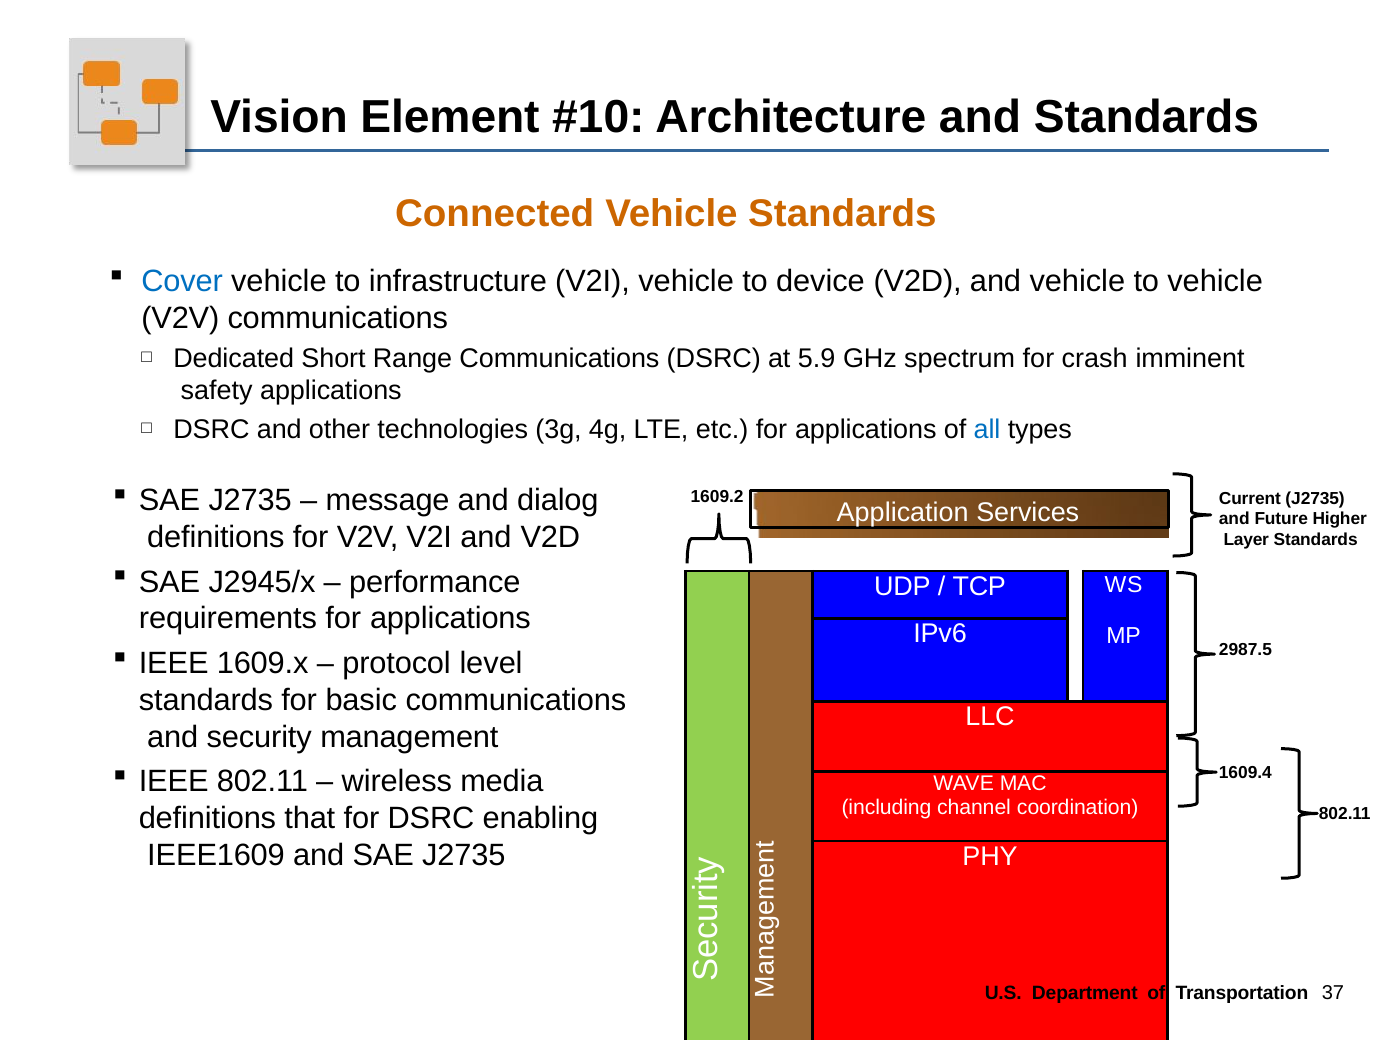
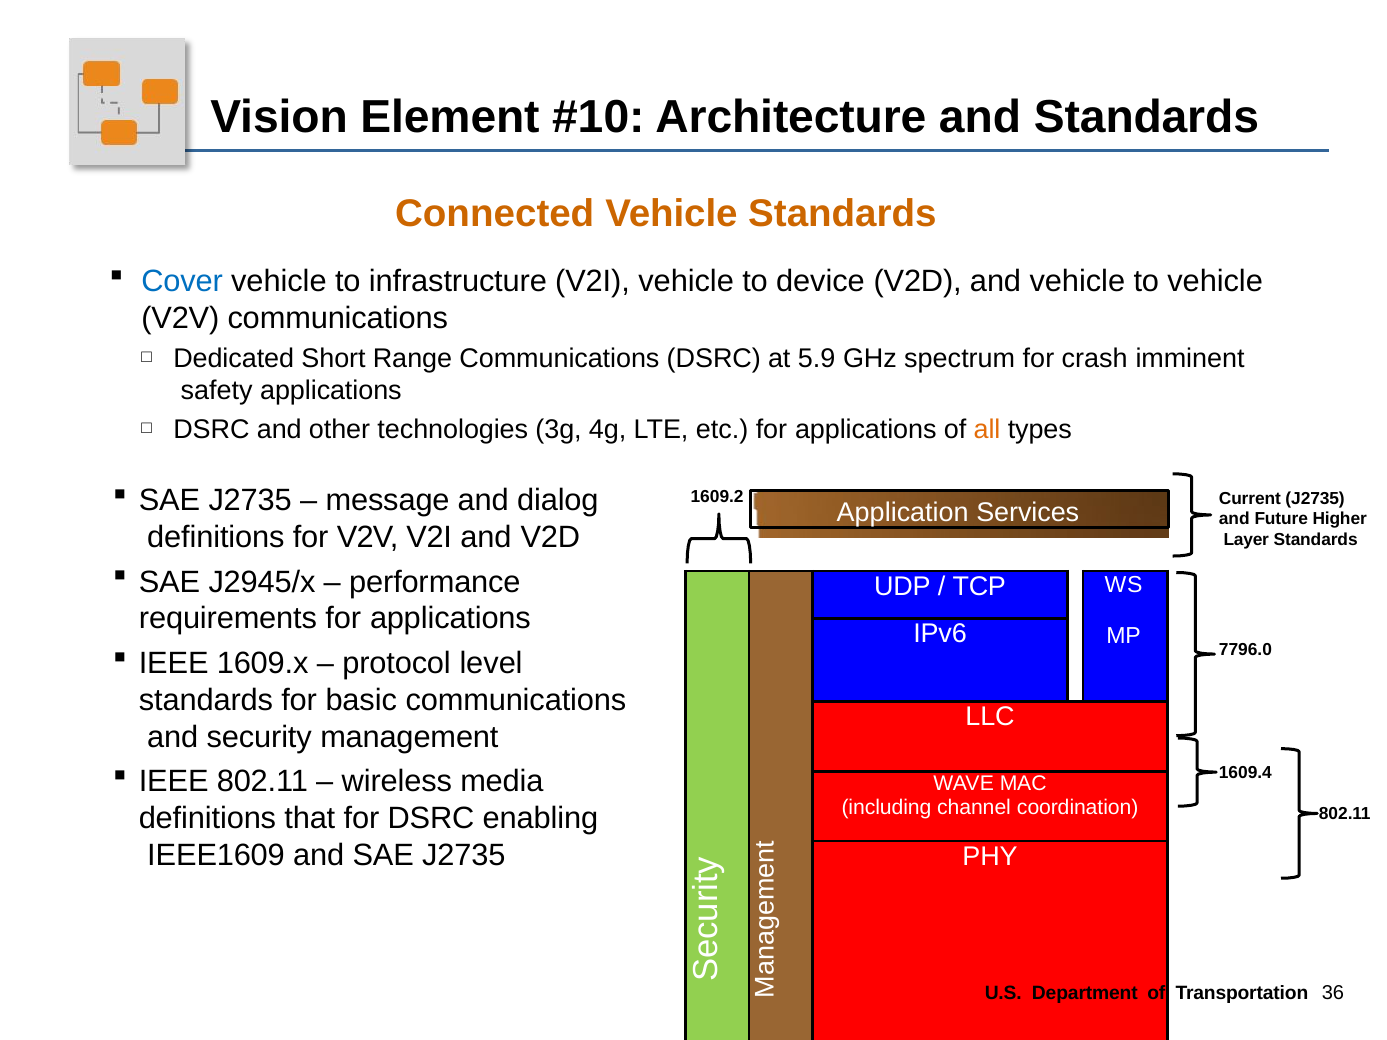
all colour: blue -> orange (987, 430)
2987.5: 2987.5 -> 7796.0 (1245, 650)
37: 37 -> 36 (1333, 993)
